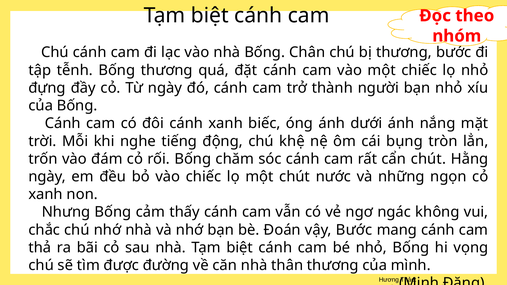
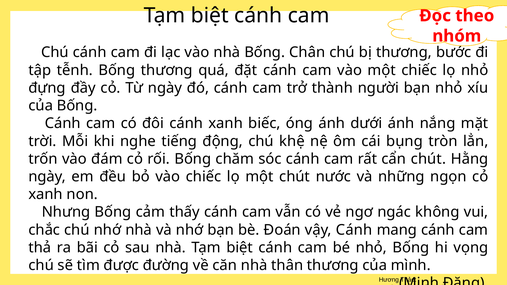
vậy Bước: Bước -> Cánh (354, 230)
